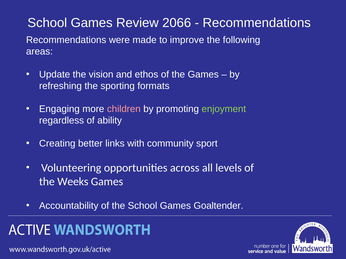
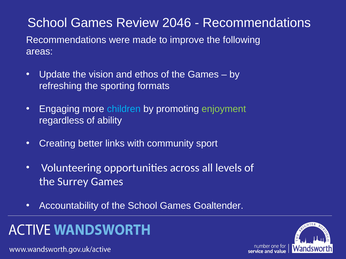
2066: 2066 -> 2046 (177, 23)
children colour: pink -> light blue (124, 109)
Weeks: Weeks -> Surrey (73, 182)
